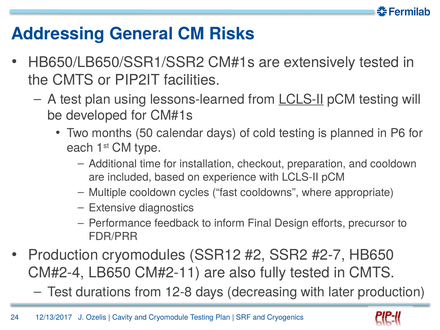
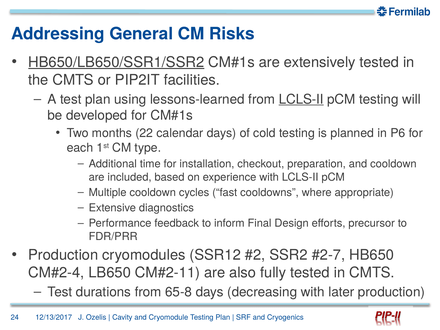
HB650/LB650/SSR1/SSR2 underline: none -> present (116, 62)
50: 50 -> 22 (144, 133)
12-8: 12-8 -> 65-8 (179, 292)
